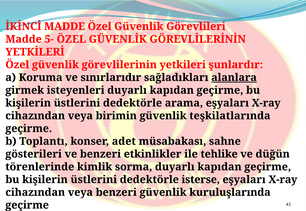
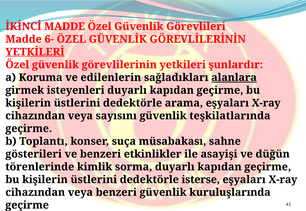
5-: 5- -> 6- (49, 39)
YETKİLERİ underline: none -> present (35, 52)
sınırlarıdır: sınırlarıdır -> edilenlerin (111, 77)
birimin: birimin -> sayısını (116, 116)
adet: adet -> suça (124, 141)
tehlike: tehlike -> asayişi (219, 154)
